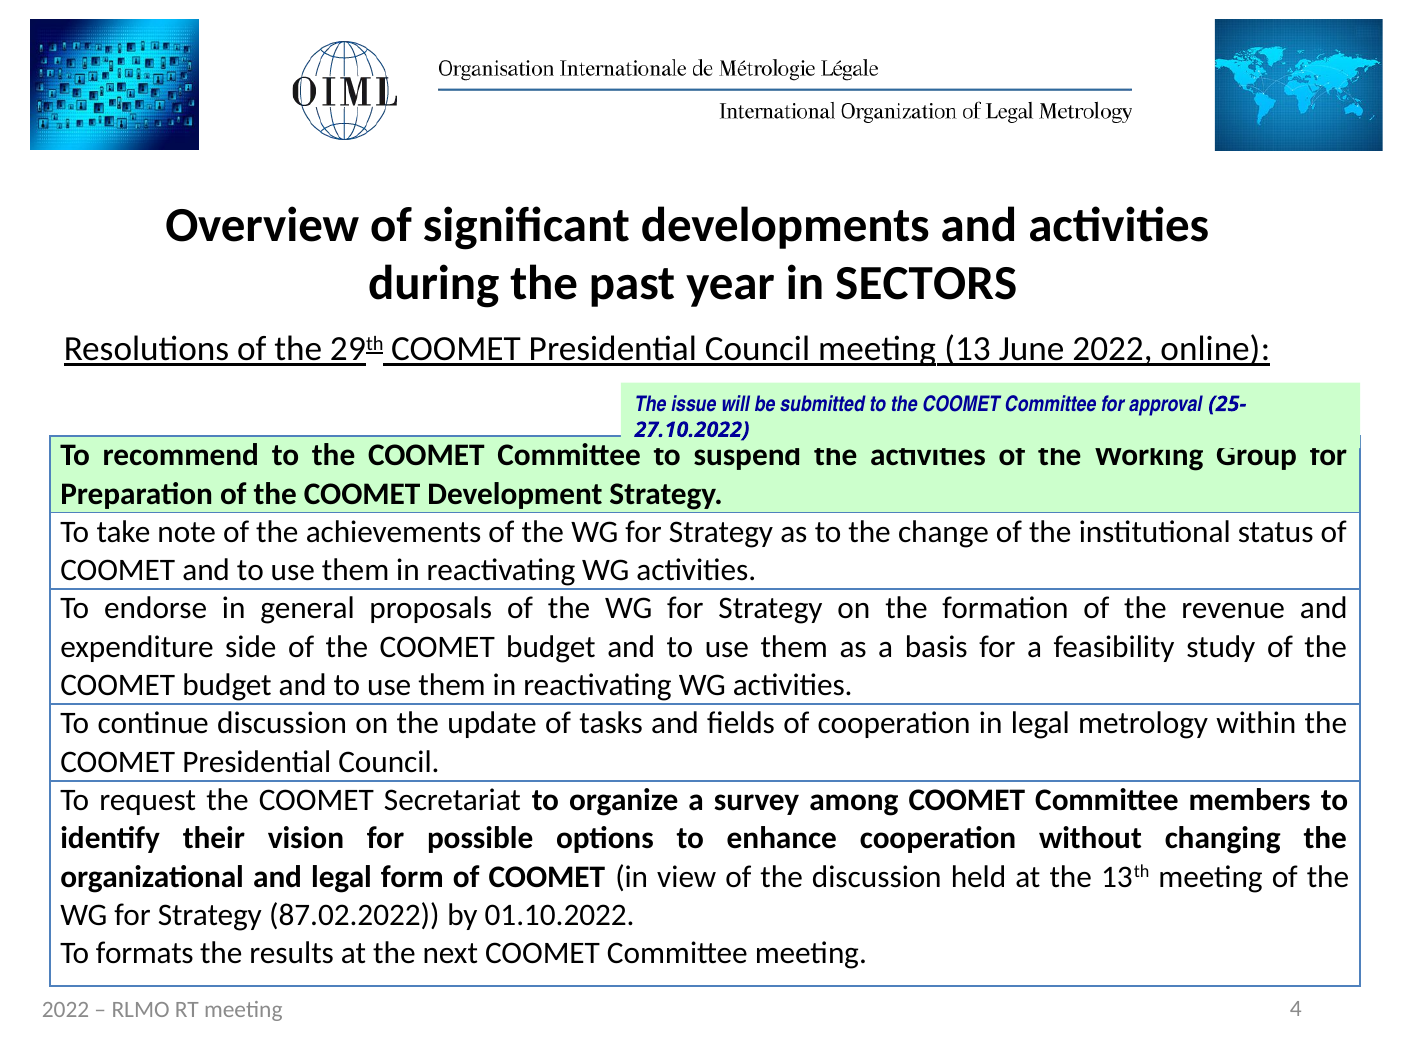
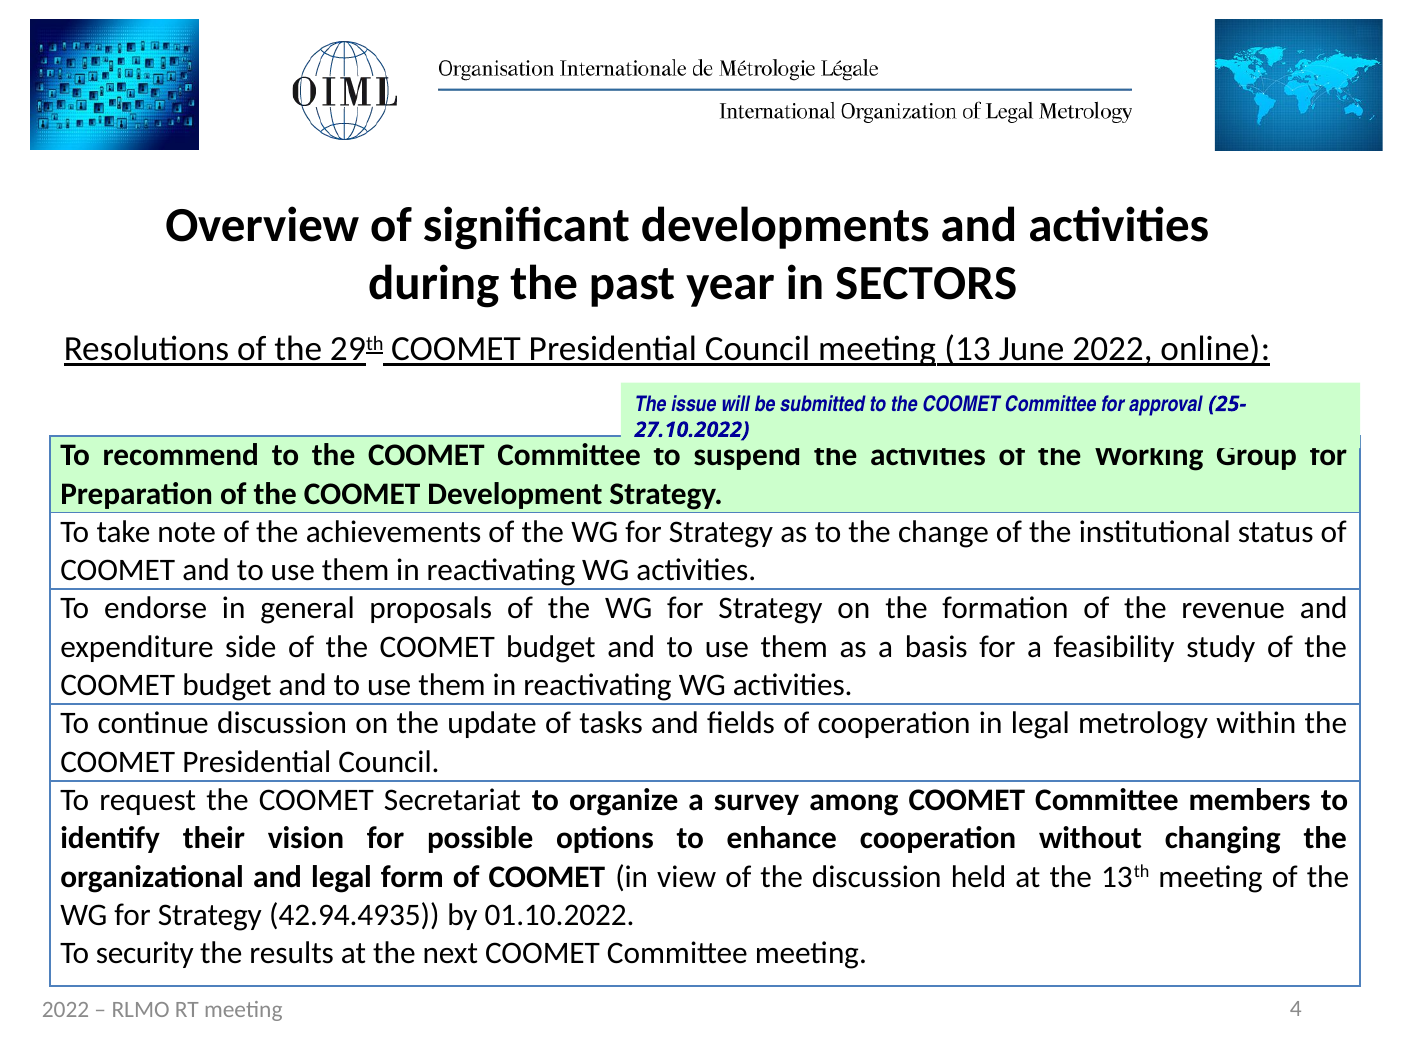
87.02.2022: 87.02.2022 -> 42.94.4935 (354, 915)
formats: formats -> security (145, 954)
